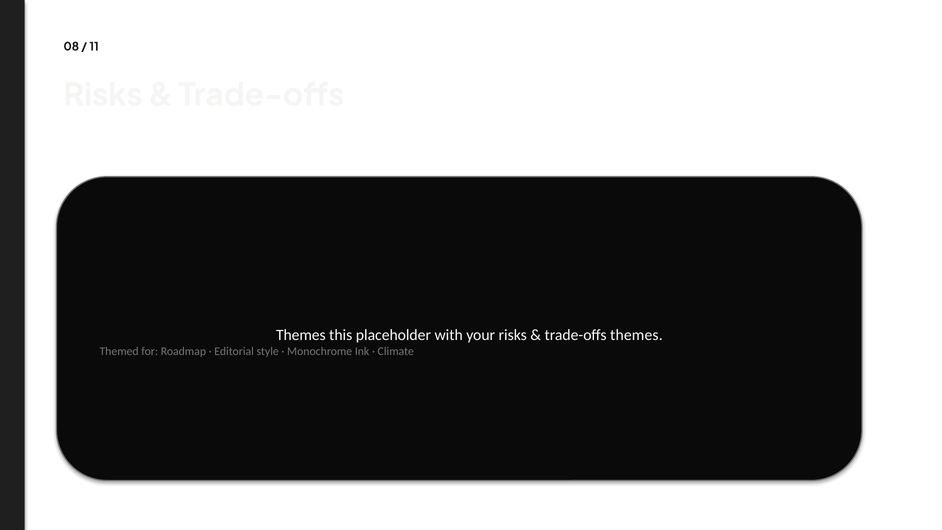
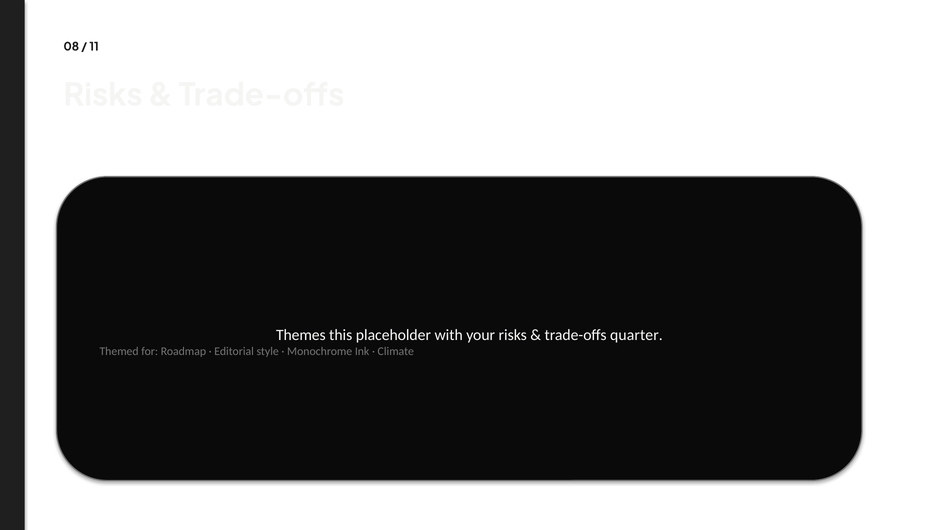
themes: themes -> quarter (636, 335)
